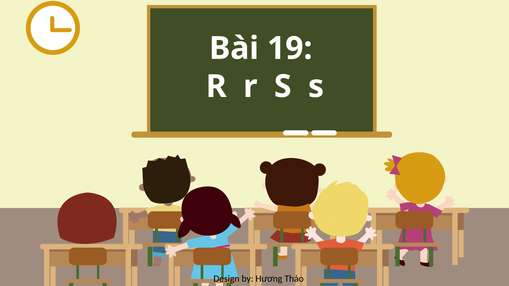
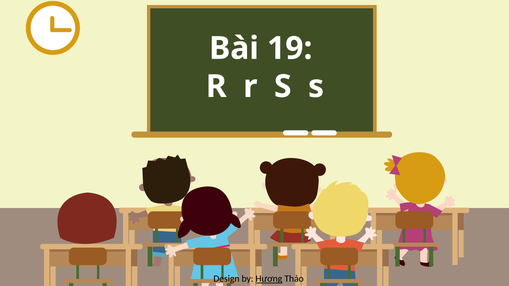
Hương underline: none -> present (269, 279)
